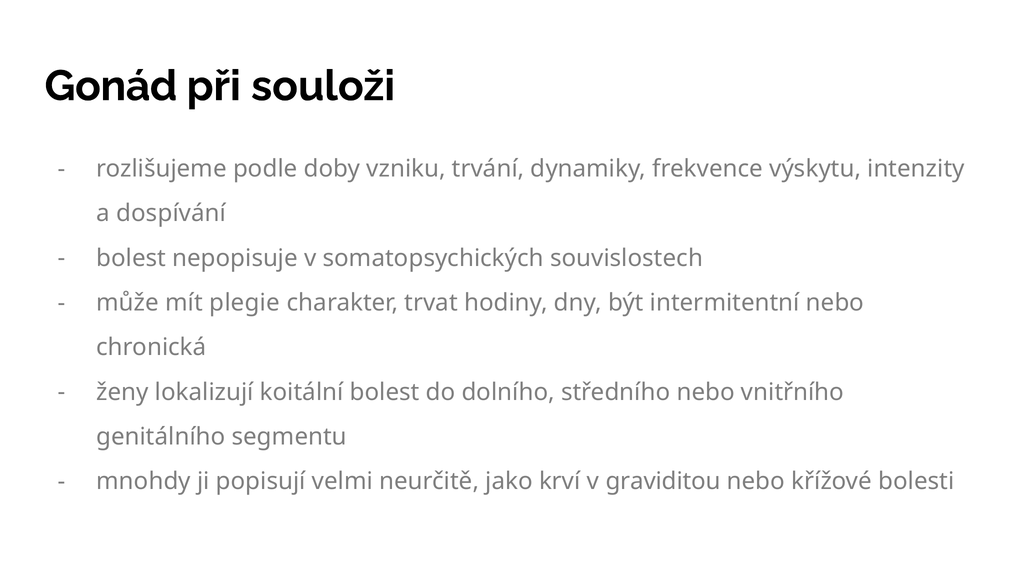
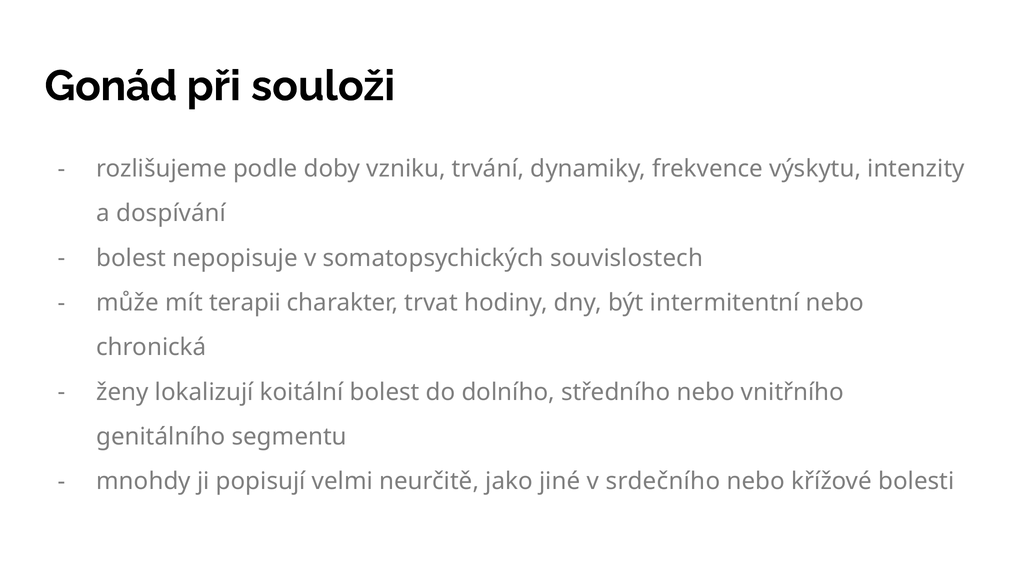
plegie: plegie -> terapii (245, 303)
krví: krví -> jiné (560, 481)
graviditou: graviditou -> srdečního (663, 481)
